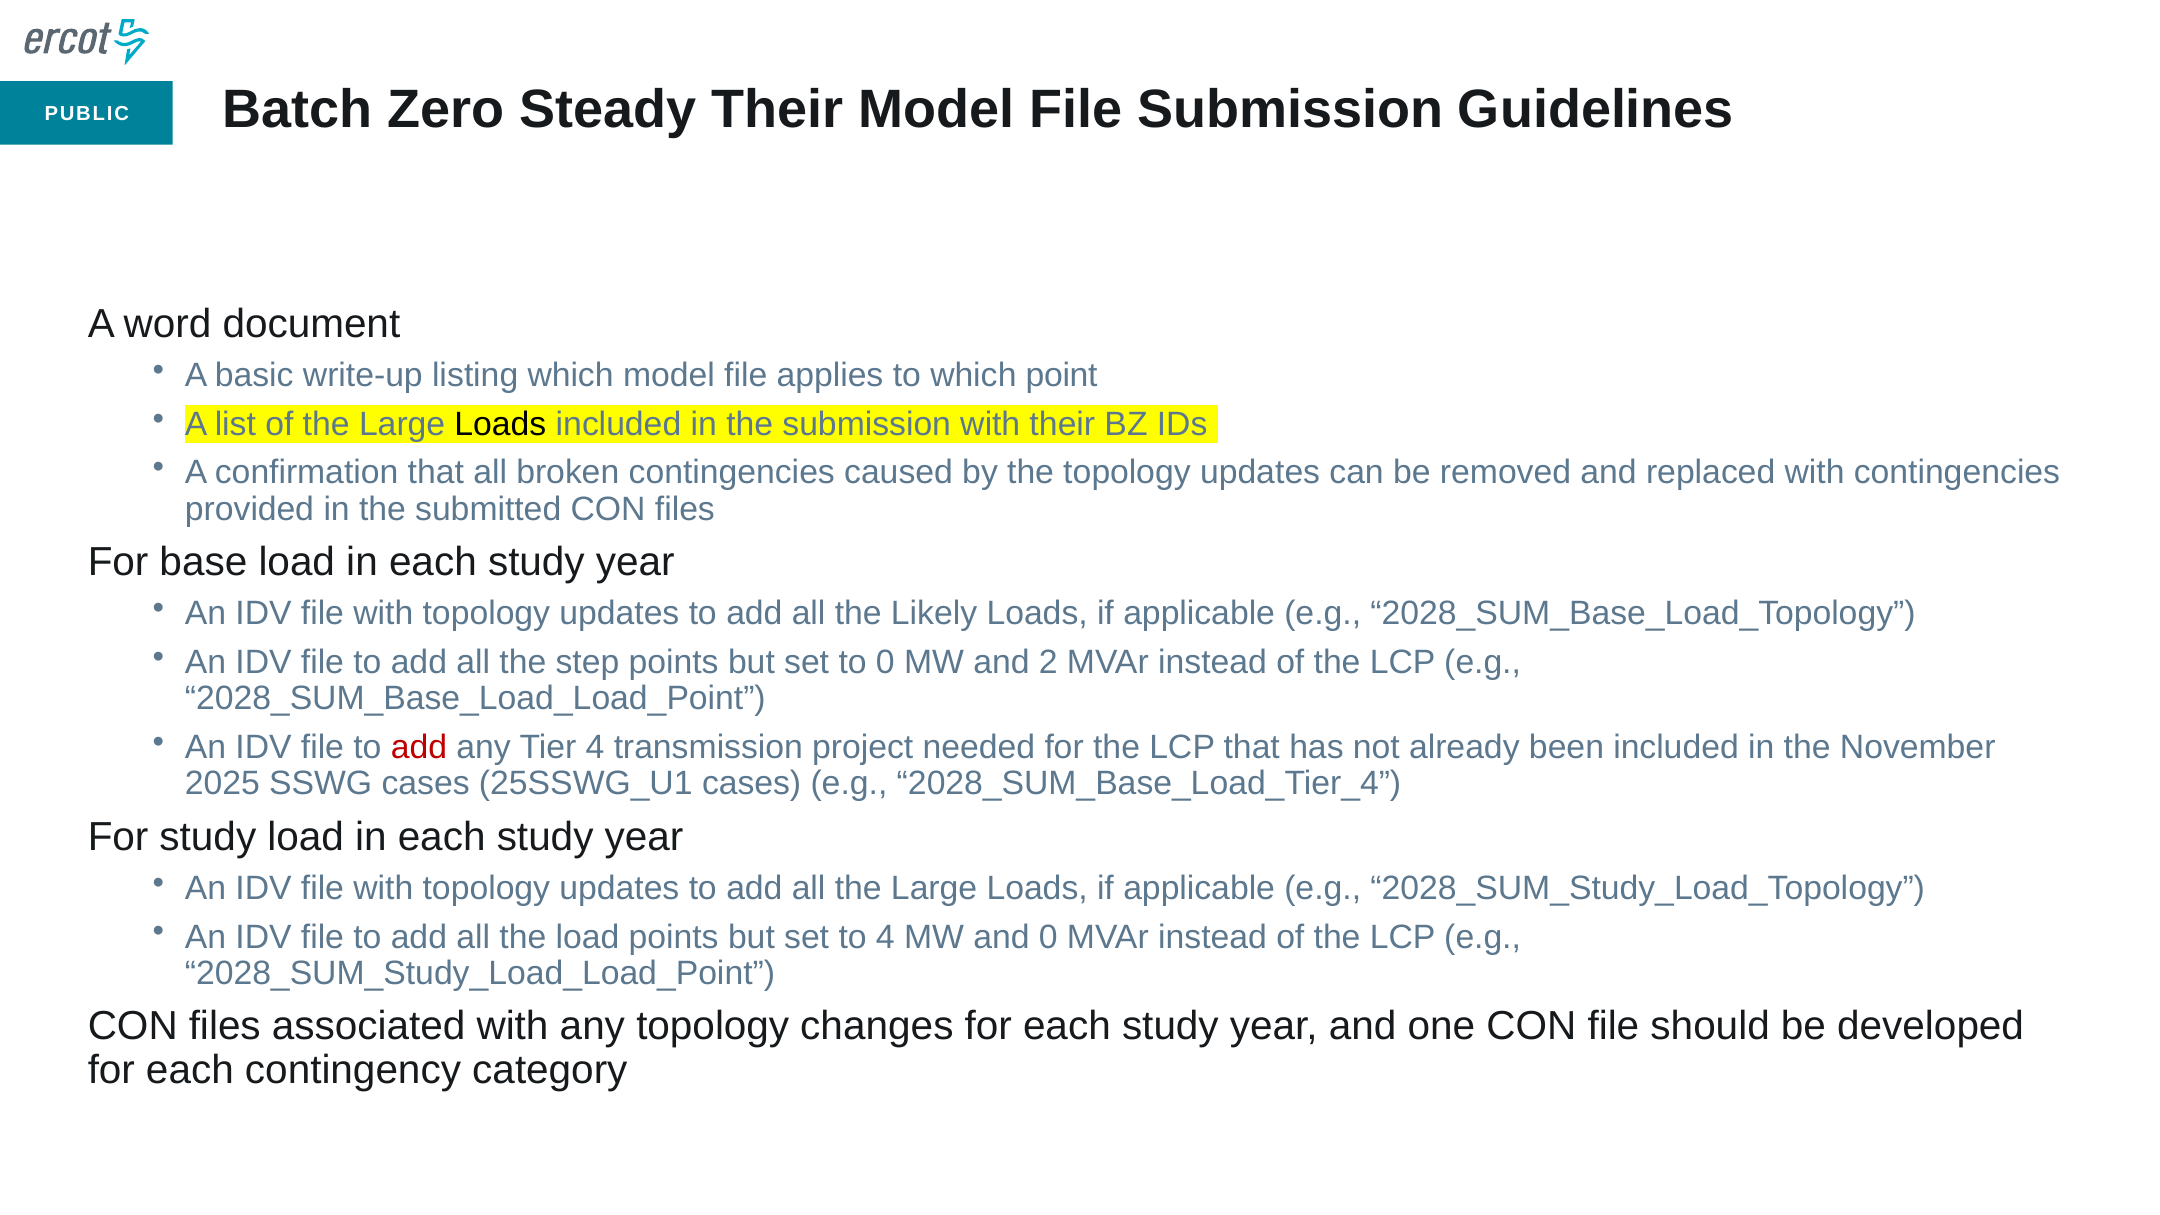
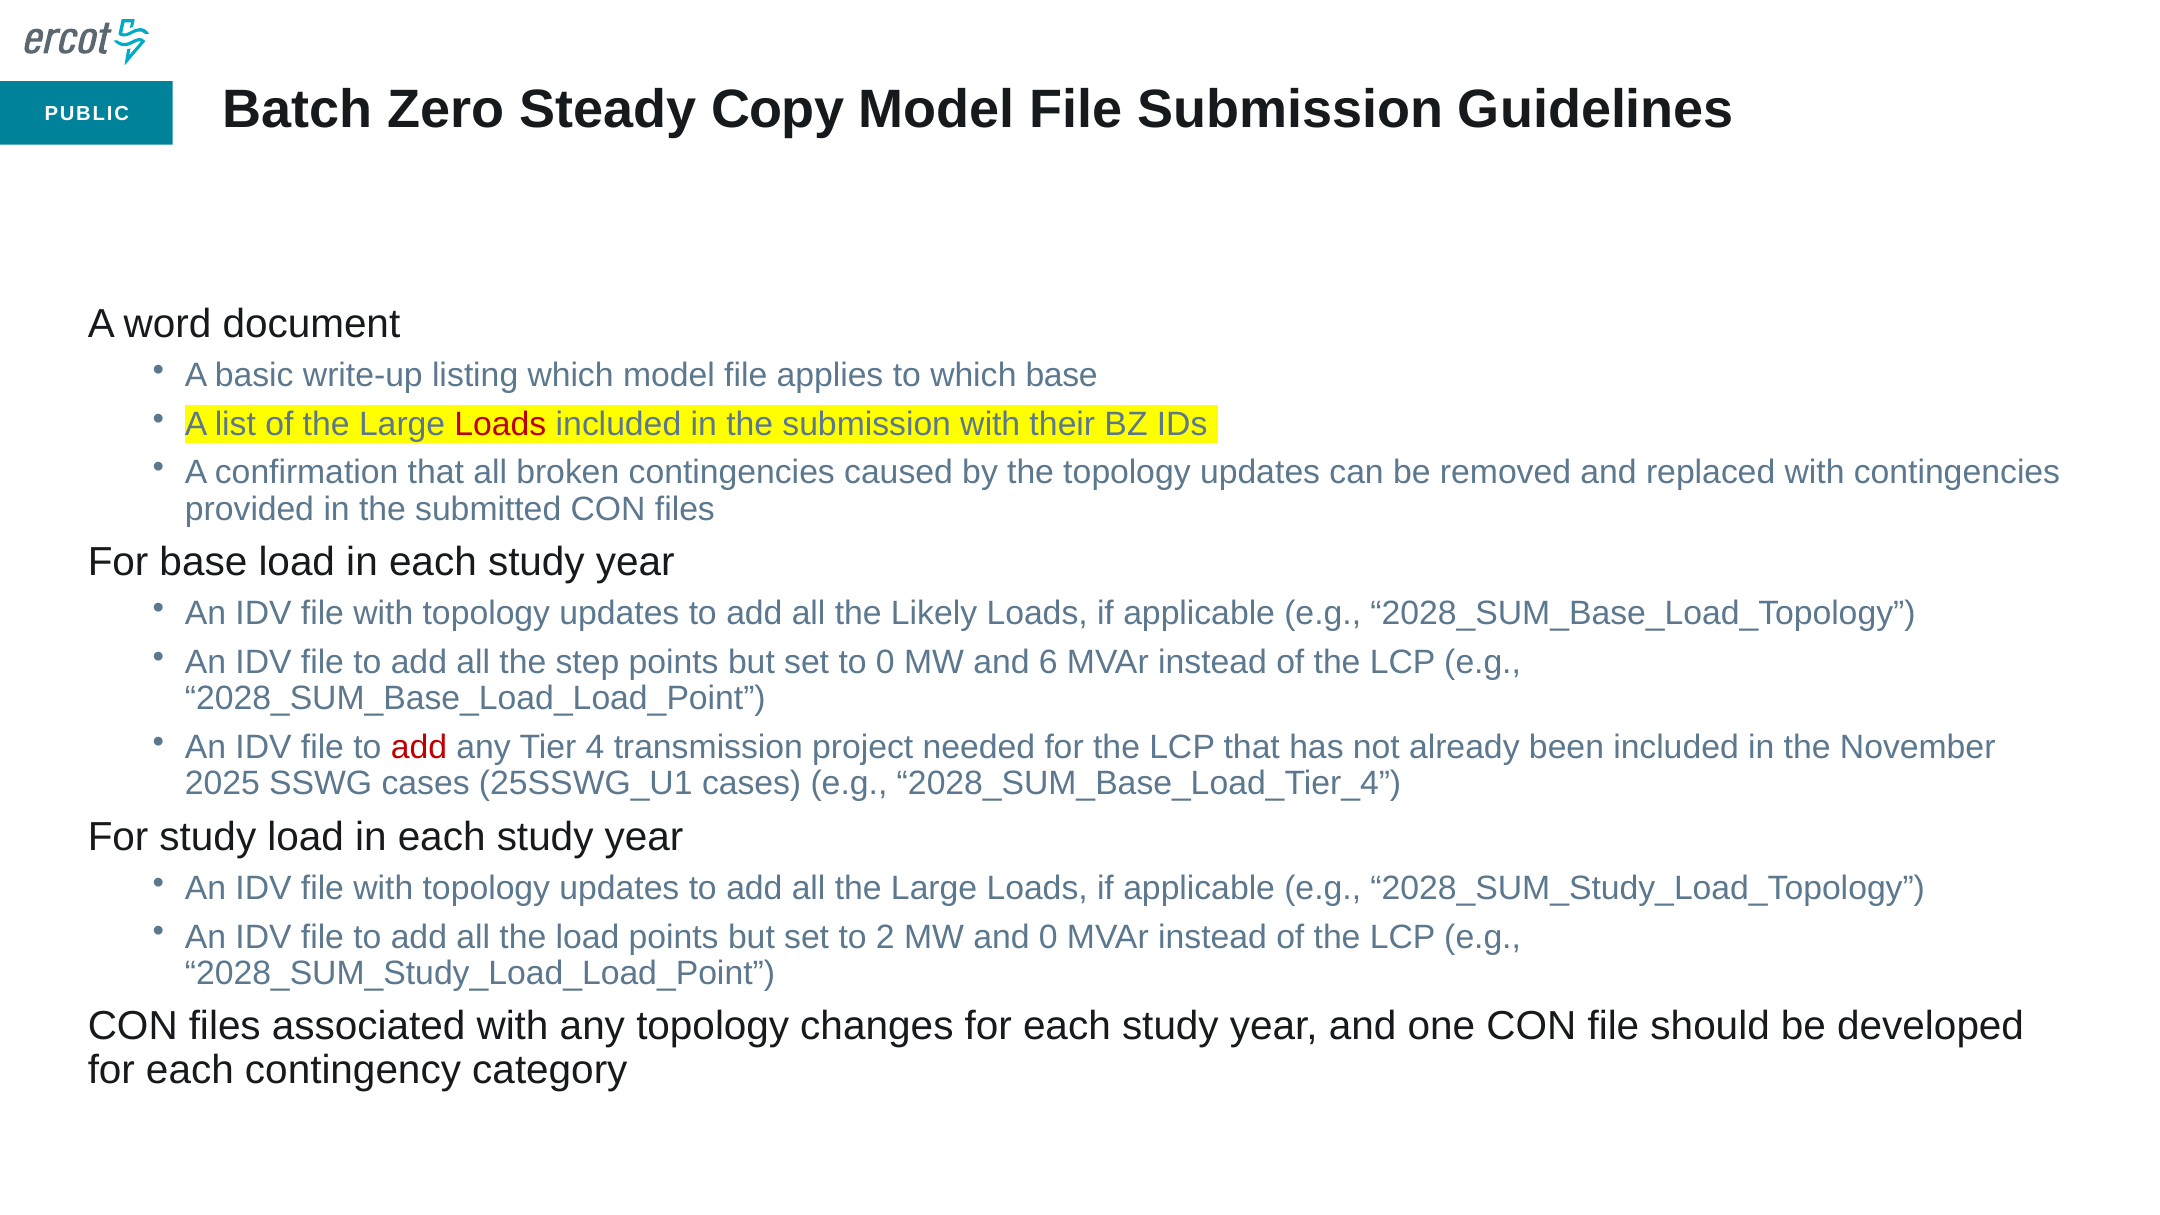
Steady Their: Their -> Copy (778, 110)
which point: point -> base (1062, 375)
Loads colour: black -> red (500, 424)
2: 2 -> 6 (1048, 662)
to 4: 4 -> 2 (885, 937)
